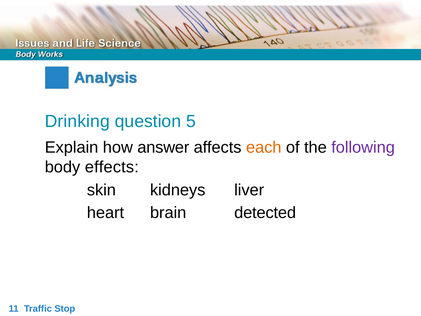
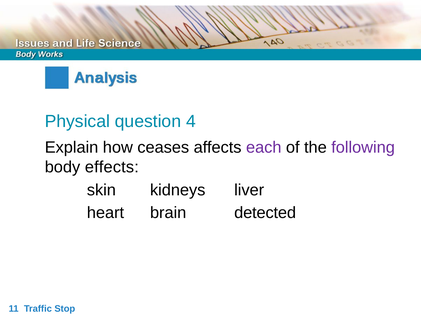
Drinking: Drinking -> Physical (77, 121)
5: 5 -> 4 (191, 121)
answer: answer -> ceases (163, 147)
each colour: orange -> purple (264, 147)
